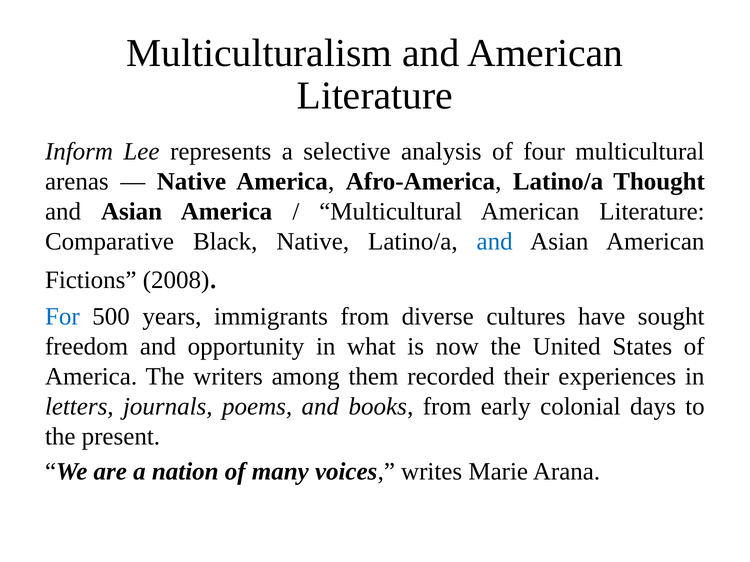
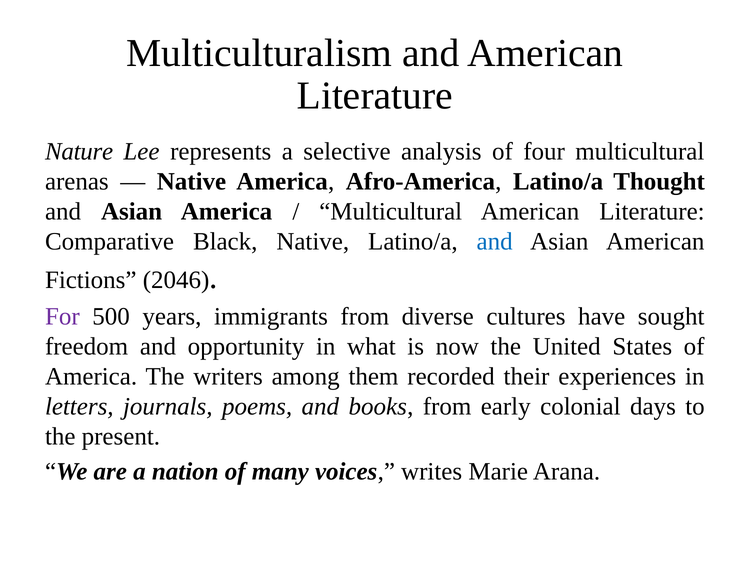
Inform: Inform -> Nature (79, 152)
2008: 2008 -> 2046 (176, 280)
For colour: blue -> purple (62, 317)
